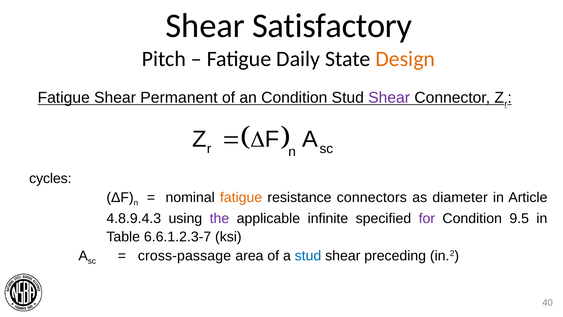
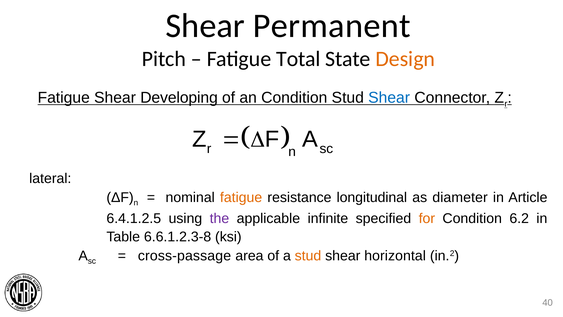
Satisfactory: Satisfactory -> Permanent (332, 26)
Daily: Daily -> Total (298, 59)
Permanent: Permanent -> Developing (179, 98)
Shear colour: purple -> blue (389, 98)
cycles: cycles -> lateral (50, 178)
connectors: connectors -> longitudinal (372, 197)
4.8.9.4.3: 4.8.9.4.3 -> 6.4.1.2.5 (134, 218)
for colour: purple -> orange (427, 218)
9.5: 9.5 -> 6.2 (519, 218)
6.6.1.2.3-7: 6.6.1.2.3-7 -> 6.6.1.2.3-8 (178, 237)
stud colour: blue -> orange (308, 256)
preceding: preceding -> horizontal (395, 256)
